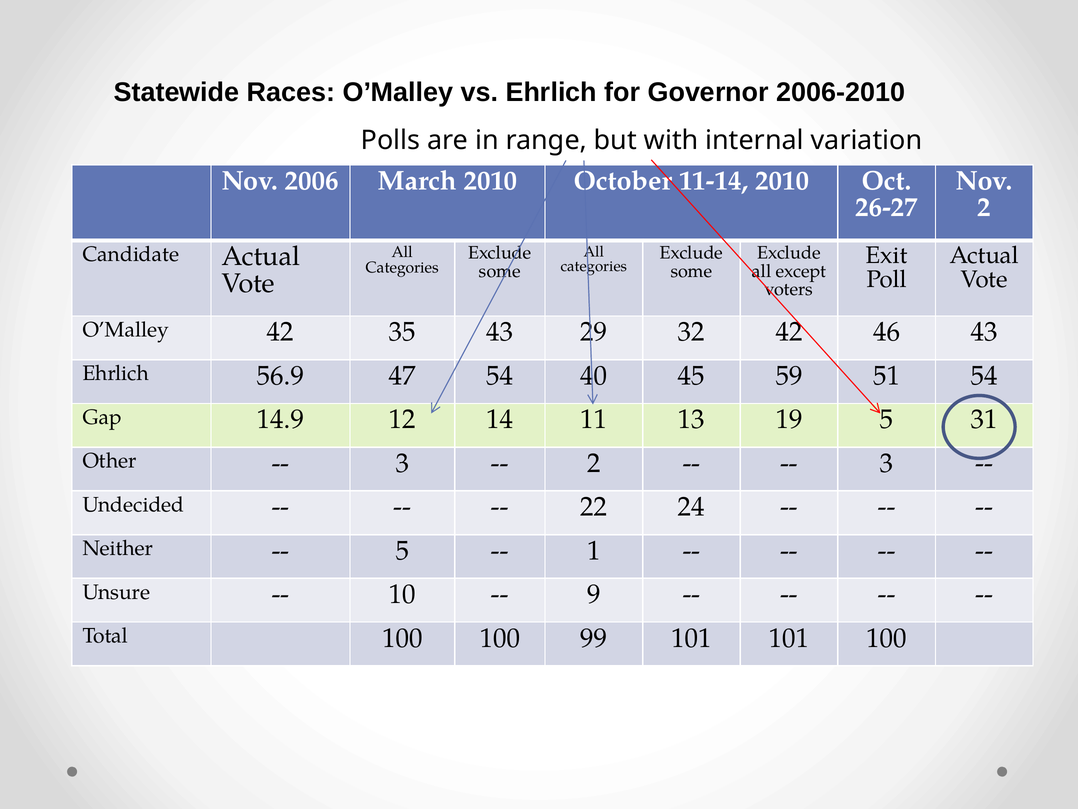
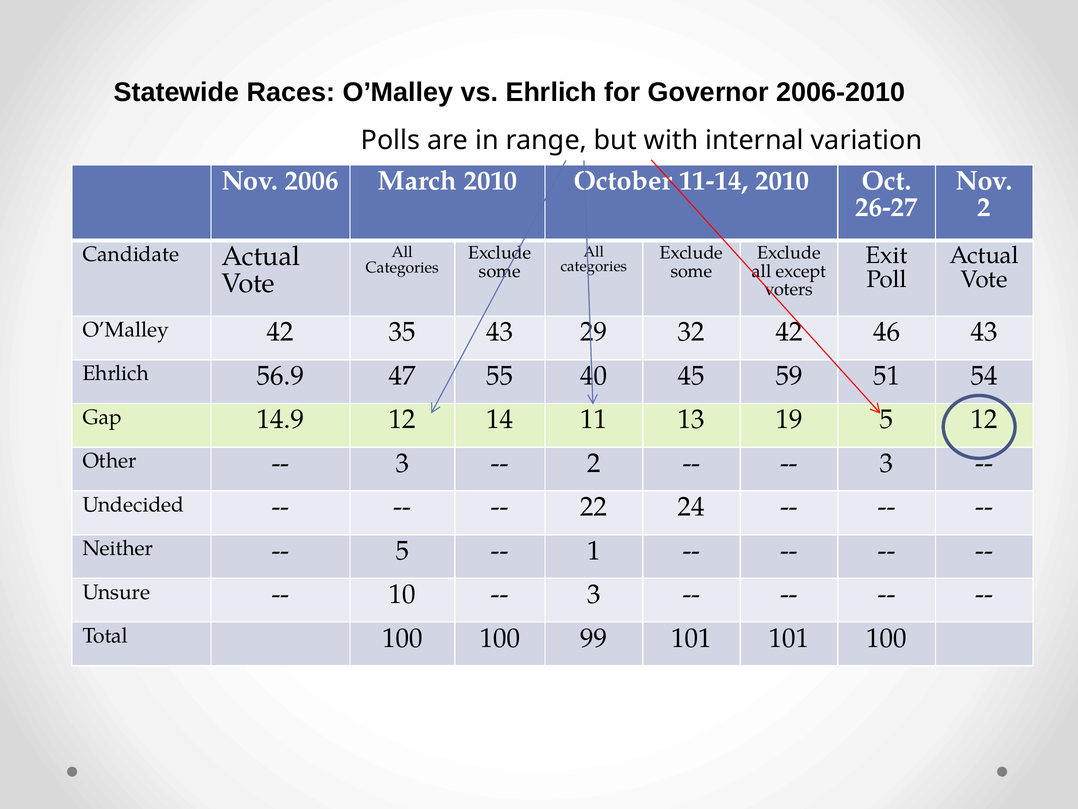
47 54: 54 -> 55 (500, 375)
5 31: 31 -> 12 (984, 419)
9: 9 -> 3 (594, 594)
